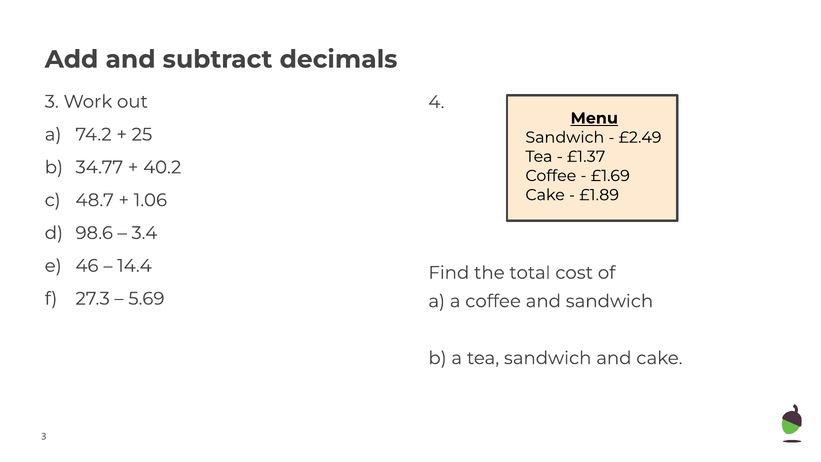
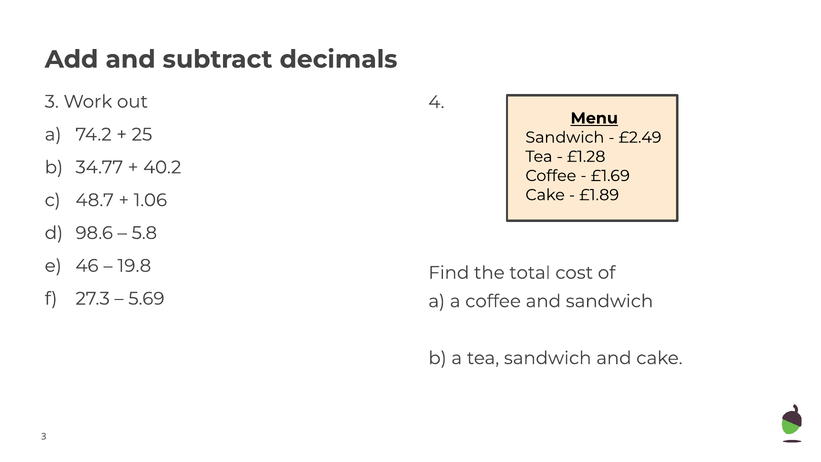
£1.37: £1.37 -> £1.28 (586, 157)
3.4: 3.4 -> 5.8 (144, 233)
14.4: 14.4 -> 19.8 (134, 266)
